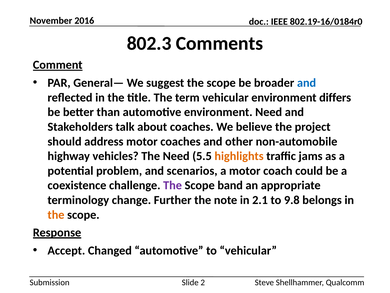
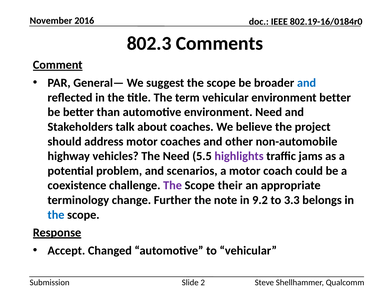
environment differs: differs -> better (335, 97)
highlights colour: orange -> purple (239, 156)
band: band -> their (230, 185)
2.1: 2.1 -> 9.2 (260, 200)
9.8: 9.8 -> 3.3 (292, 200)
the colour: orange -> blue (56, 214)
